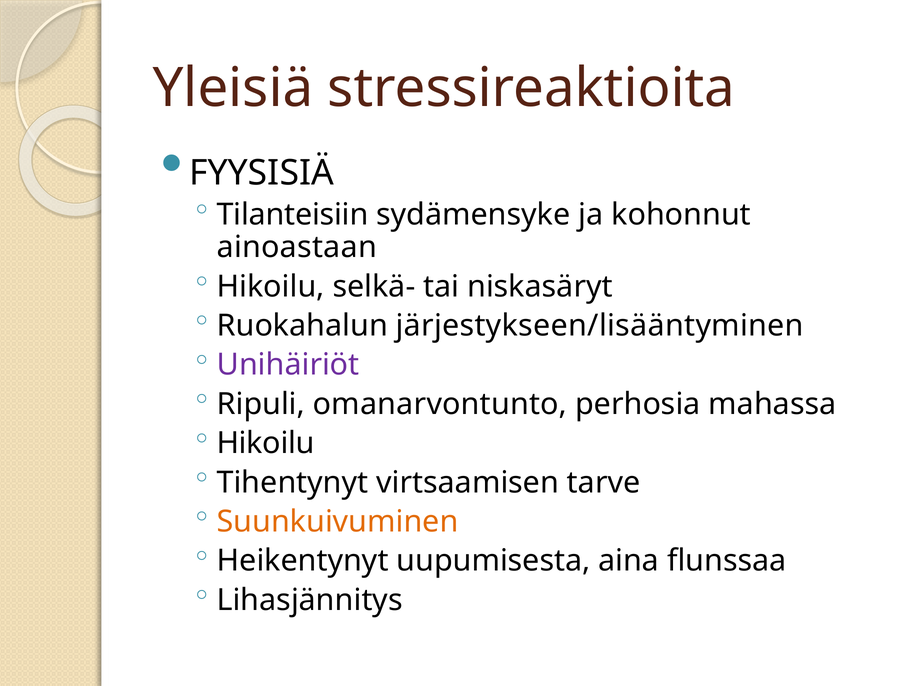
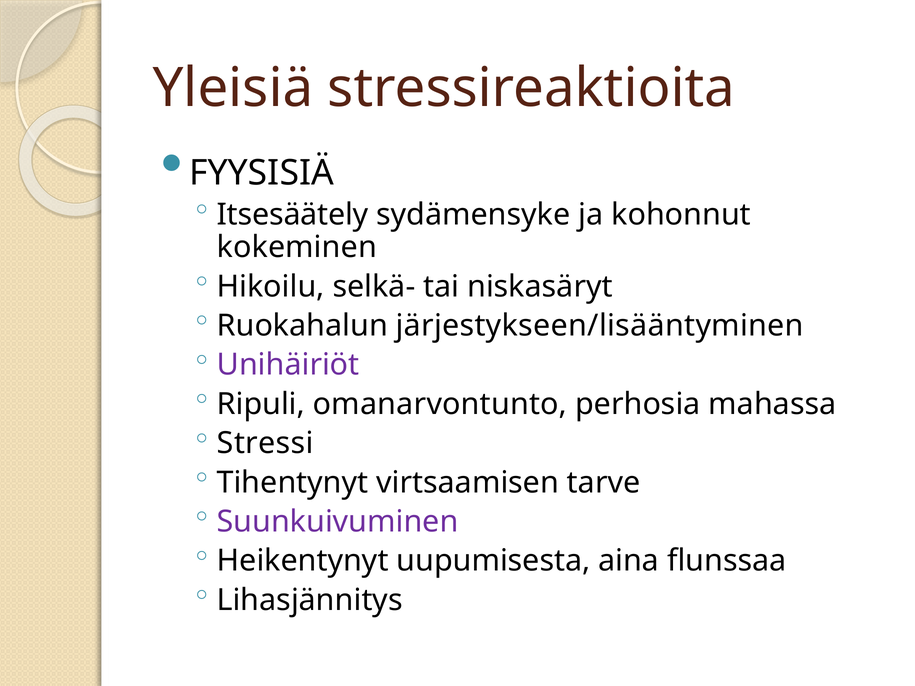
Tilanteisiin: Tilanteisiin -> Itsesäätely (293, 215)
ainoastaan: ainoastaan -> kokeminen (297, 247)
Hikoilu: Hikoilu -> Stressi (265, 443)
Suunkuivuminen colour: orange -> purple (338, 522)
